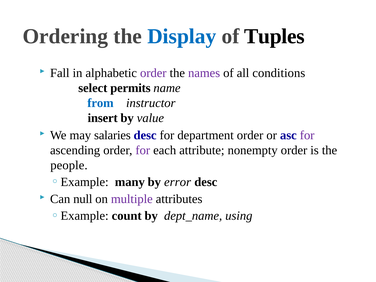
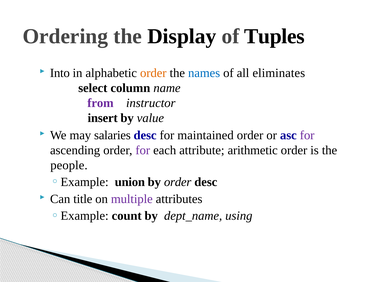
Display colour: blue -> black (182, 36)
Fall: Fall -> Into (60, 73)
order colour: purple -> orange (153, 73)
names colour: purple -> blue (204, 73)
conditions: conditions -> eliminates (279, 73)
permits: permits -> column (130, 88)
from colour: blue -> purple (100, 103)
department: department -> maintained (206, 135)
nonempty: nonempty -> arithmetic (253, 150)
many: many -> union (130, 182)
by error: error -> order (178, 182)
null: null -> title (83, 199)
